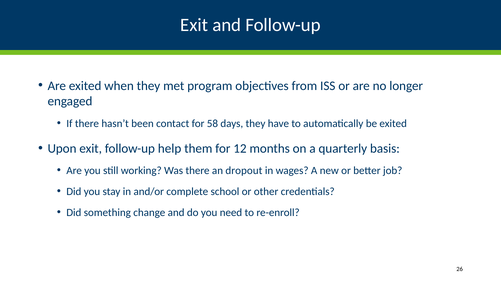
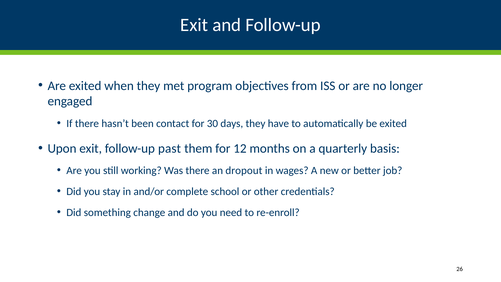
58: 58 -> 30 (212, 123)
help: help -> past (170, 148)
